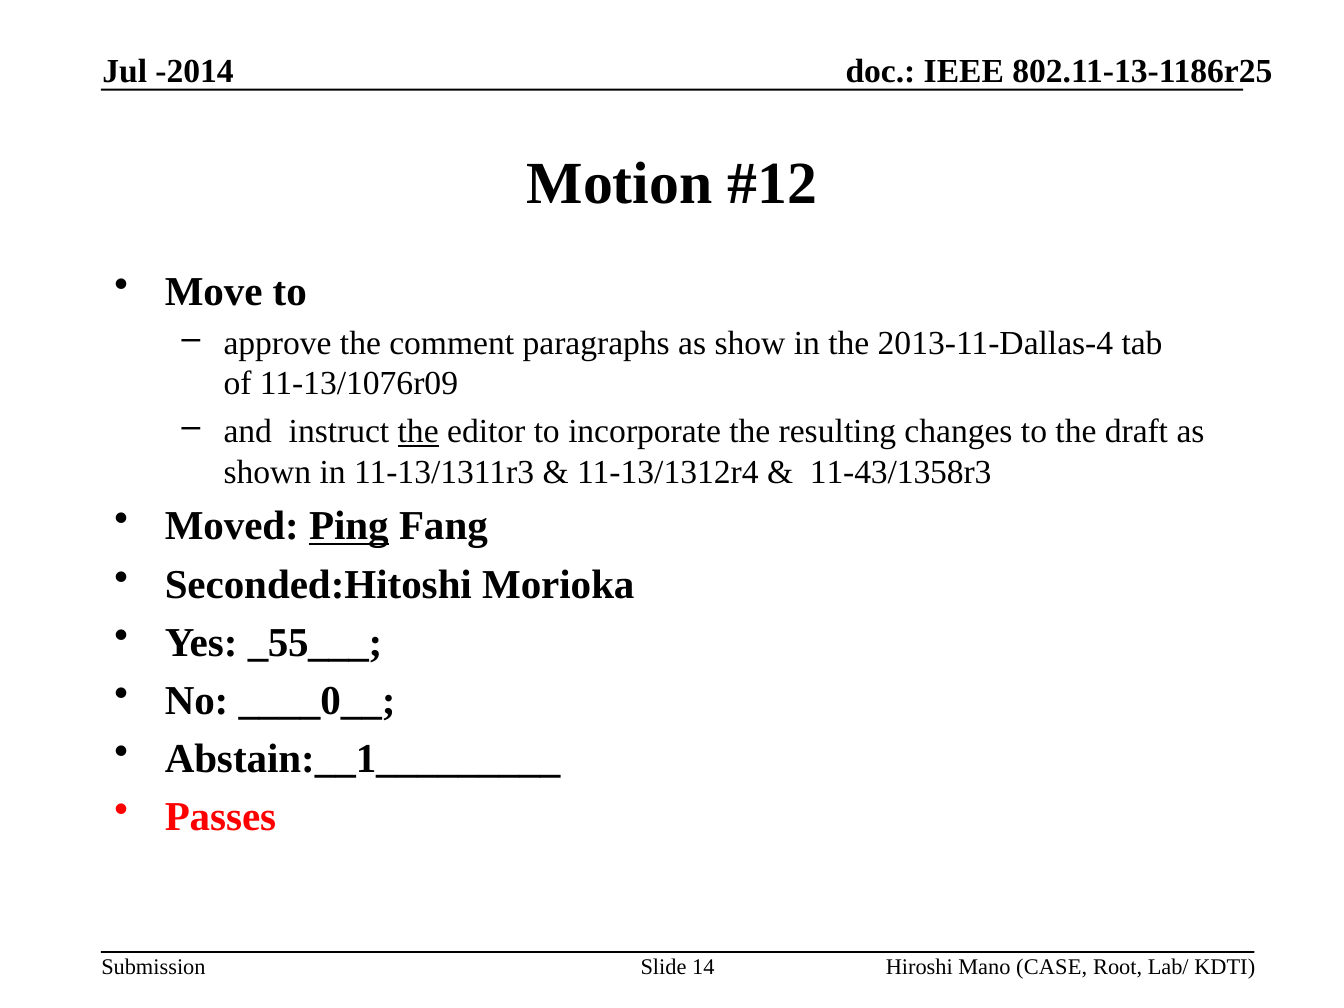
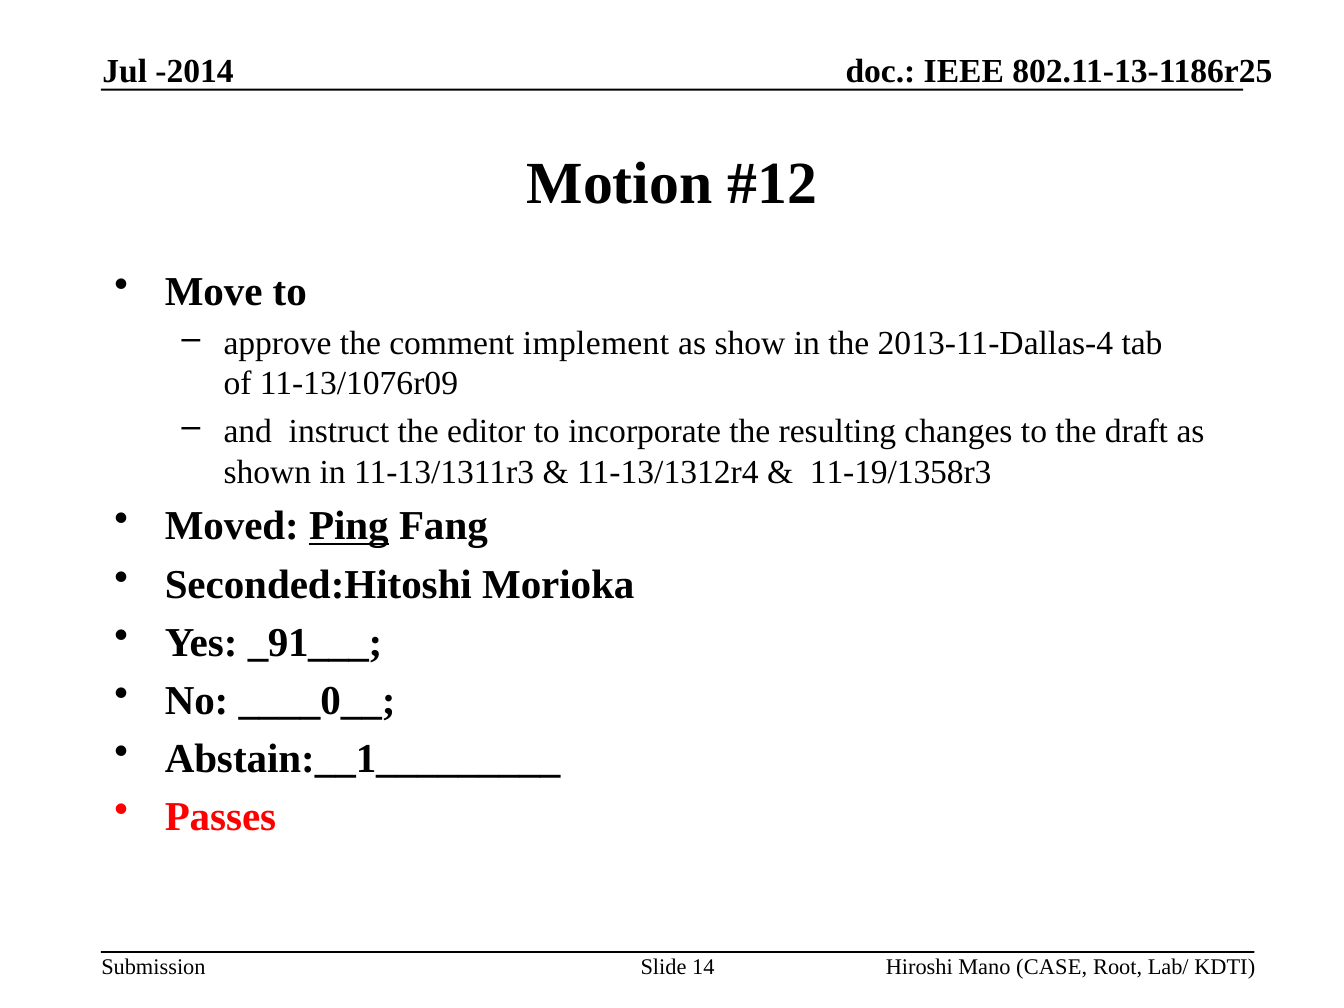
paragraphs: paragraphs -> implement (596, 344)
the underline: present -> none (418, 432)
11-43/1358r3: 11-43/1358r3 -> 11-19/1358r3 (901, 472)
_55___: _55___ -> _91___ (315, 643)
